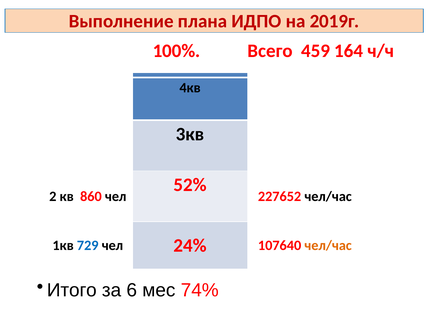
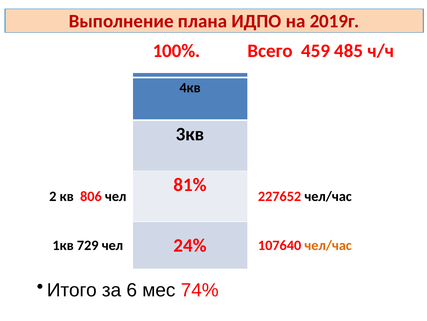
164: 164 -> 485 (349, 51)
52%: 52% -> 81% (190, 184)
860: 860 -> 806 (91, 196)
729 colour: blue -> black (88, 245)
